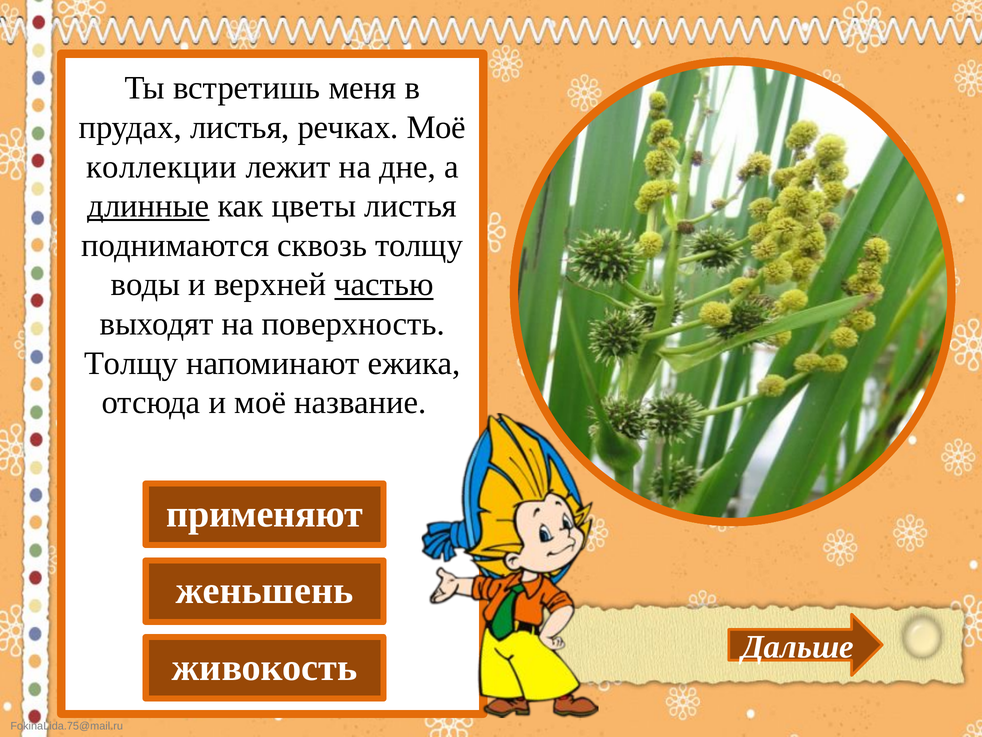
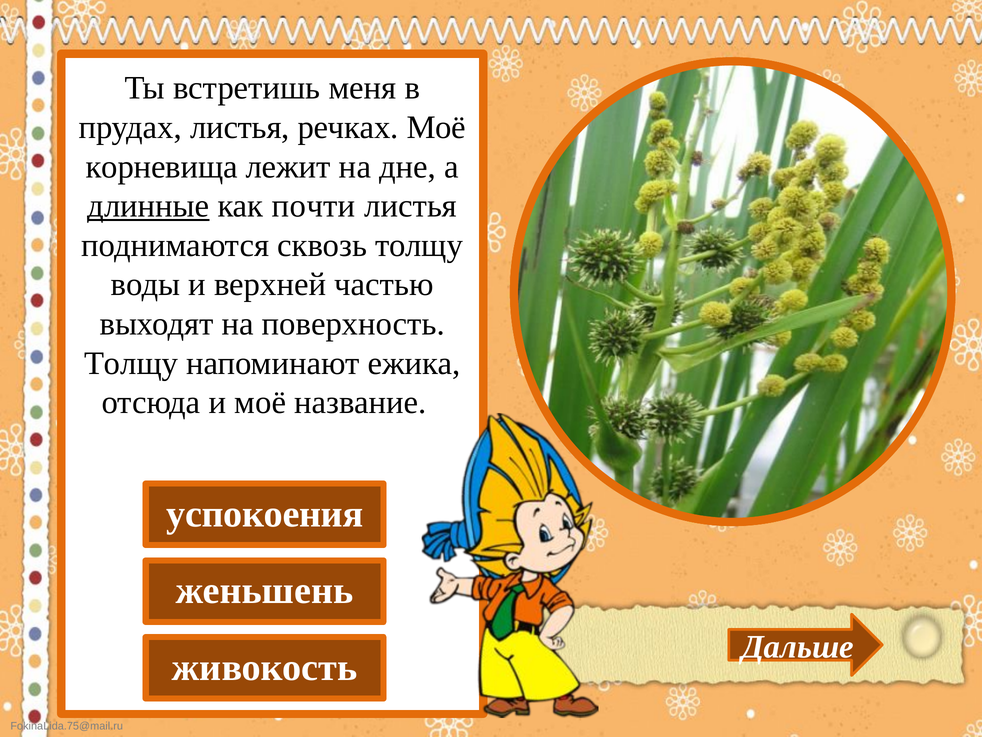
коллекции: коллекции -> корневища (162, 167)
цветы: цветы -> почти (314, 206)
частью underline: present -> none (384, 284)
применяют: применяют -> успокоения (265, 514)
